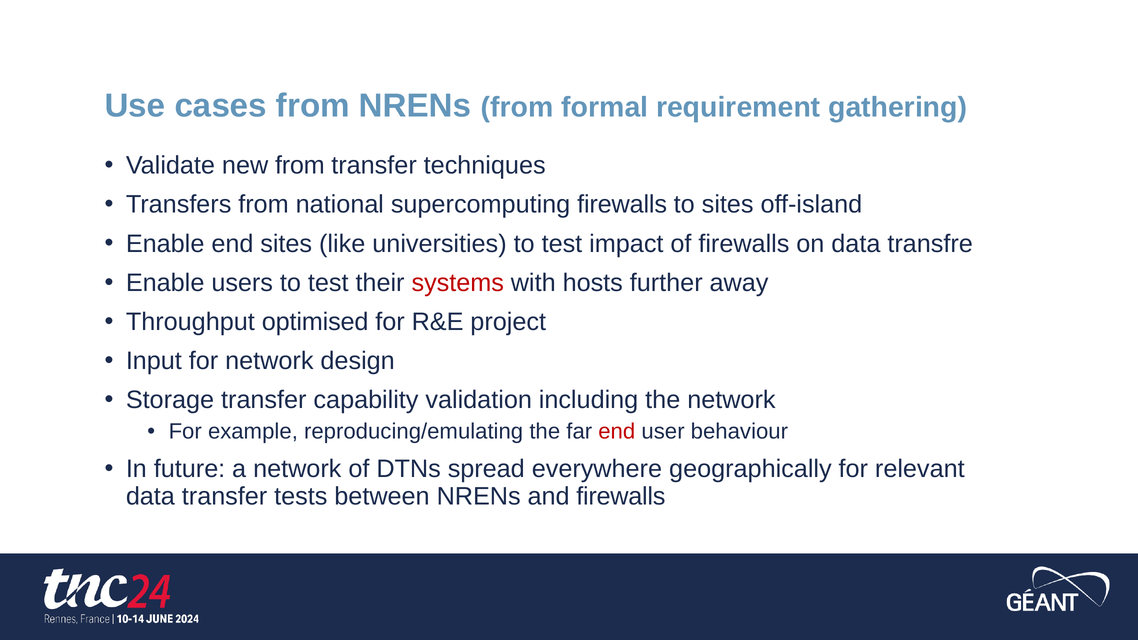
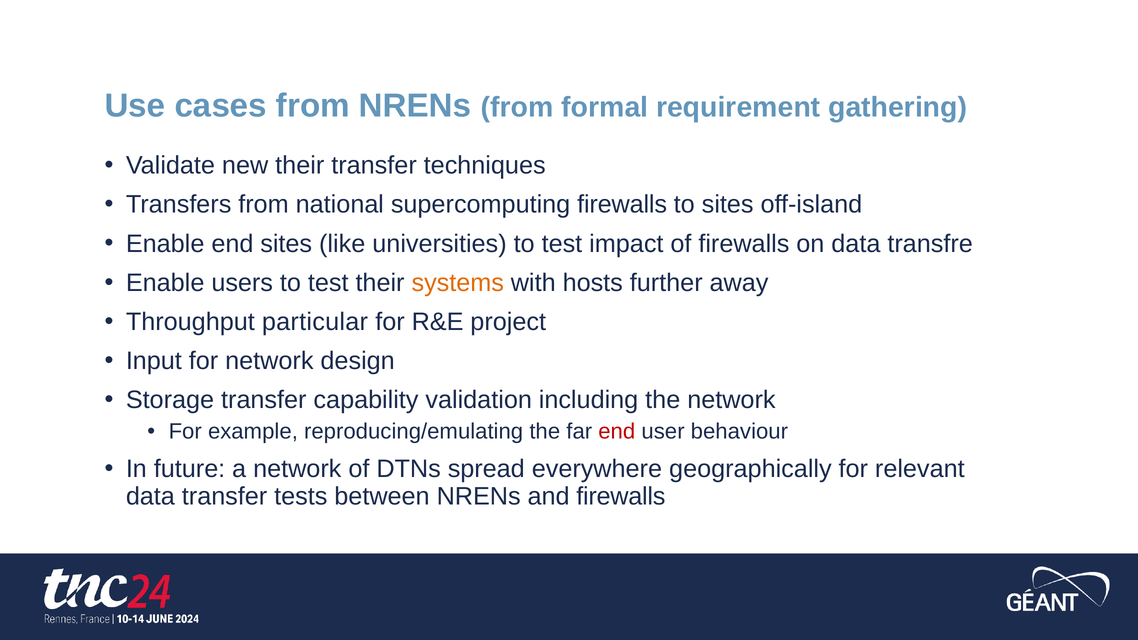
new from: from -> their (300, 165)
systems colour: red -> orange (458, 283)
optimised: optimised -> particular (315, 322)
